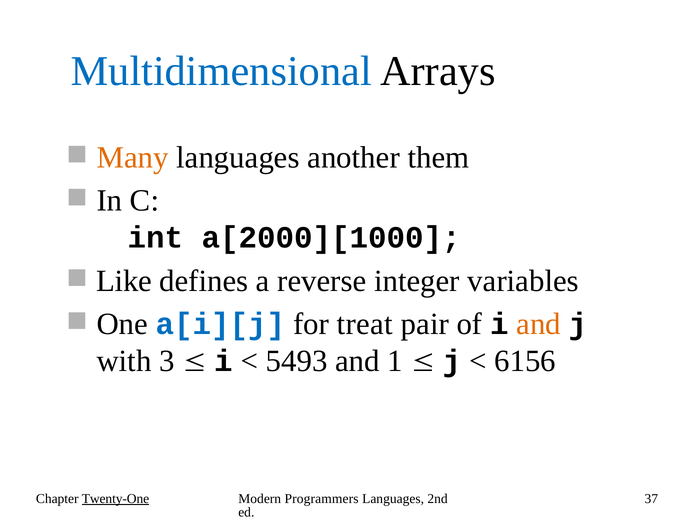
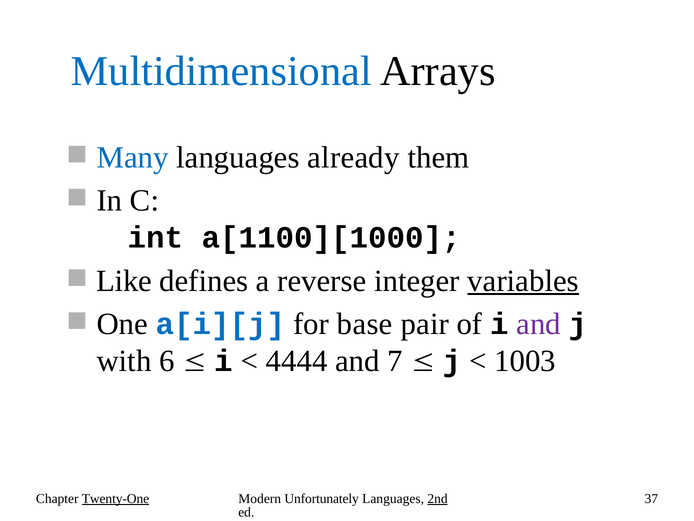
Many colour: orange -> blue (133, 157)
another: another -> already (353, 157)
a[2000][1000: a[2000][1000 -> a[1100][1000 (331, 237)
variables underline: none -> present (523, 281)
treat: treat -> base (365, 324)
and colour: orange -> purple (539, 324)
3: 3 -> 6 (167, 361)
5493: 5493 -> 4444 (297, 361)
1: 1 -> 7 (395, 361)
6156: 6156 -> 1003 (525, 361)
Programmers: Programmers -> Unfortunately (322, 498)
2nd underline: none -> present (438, 498)
